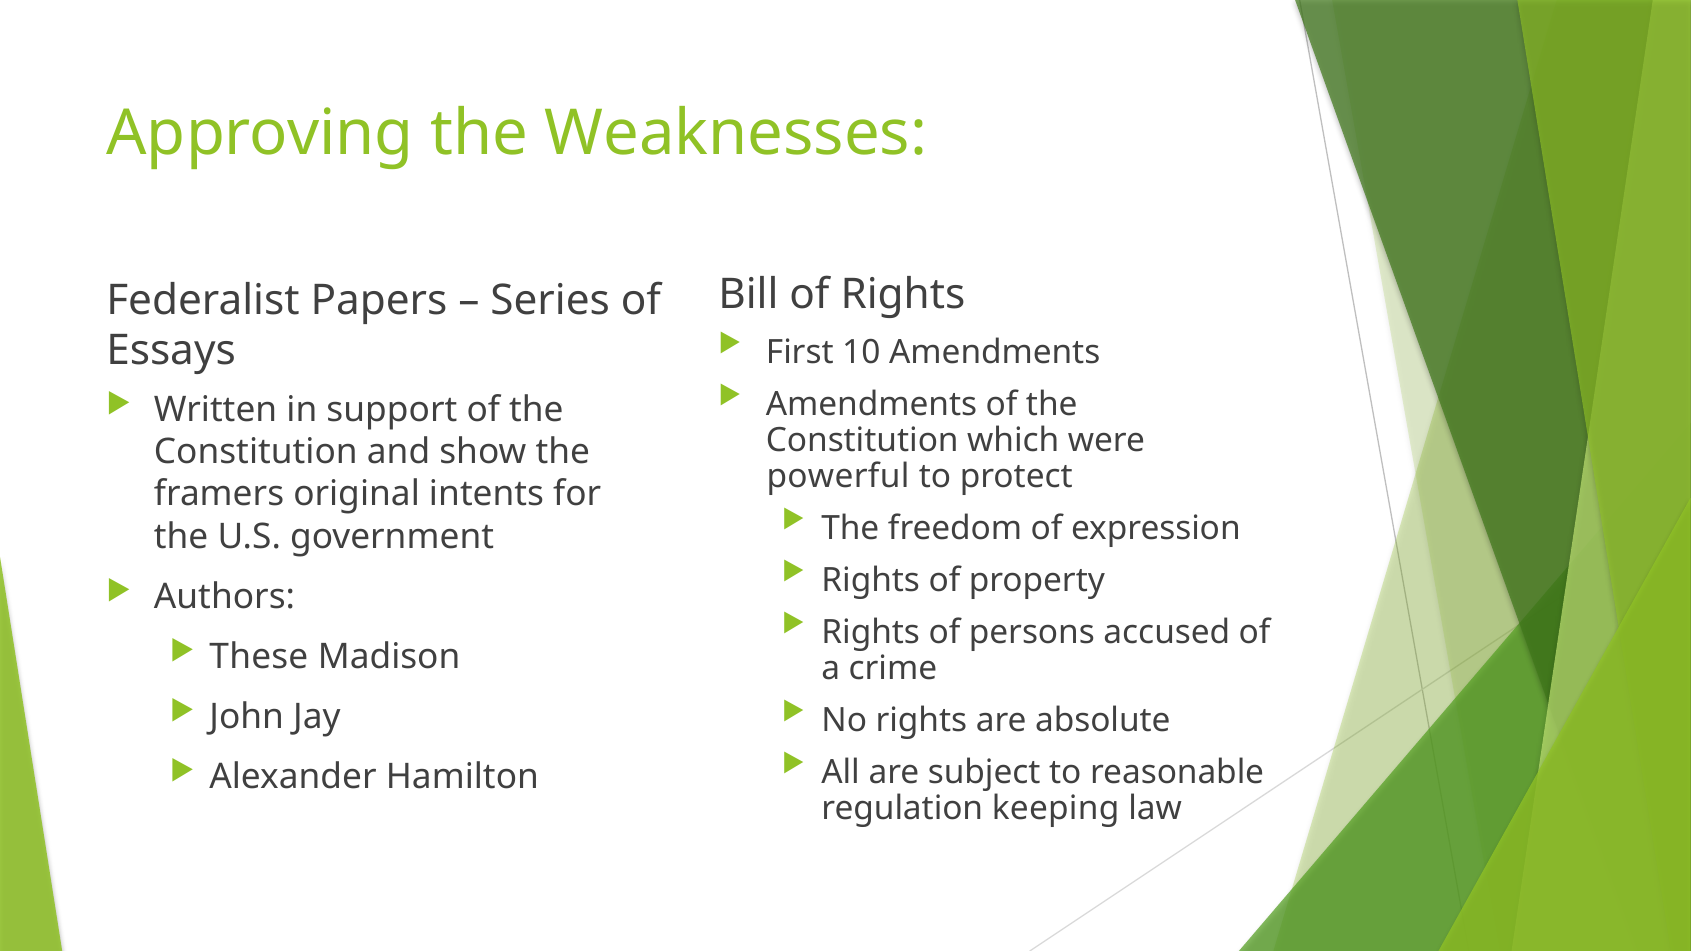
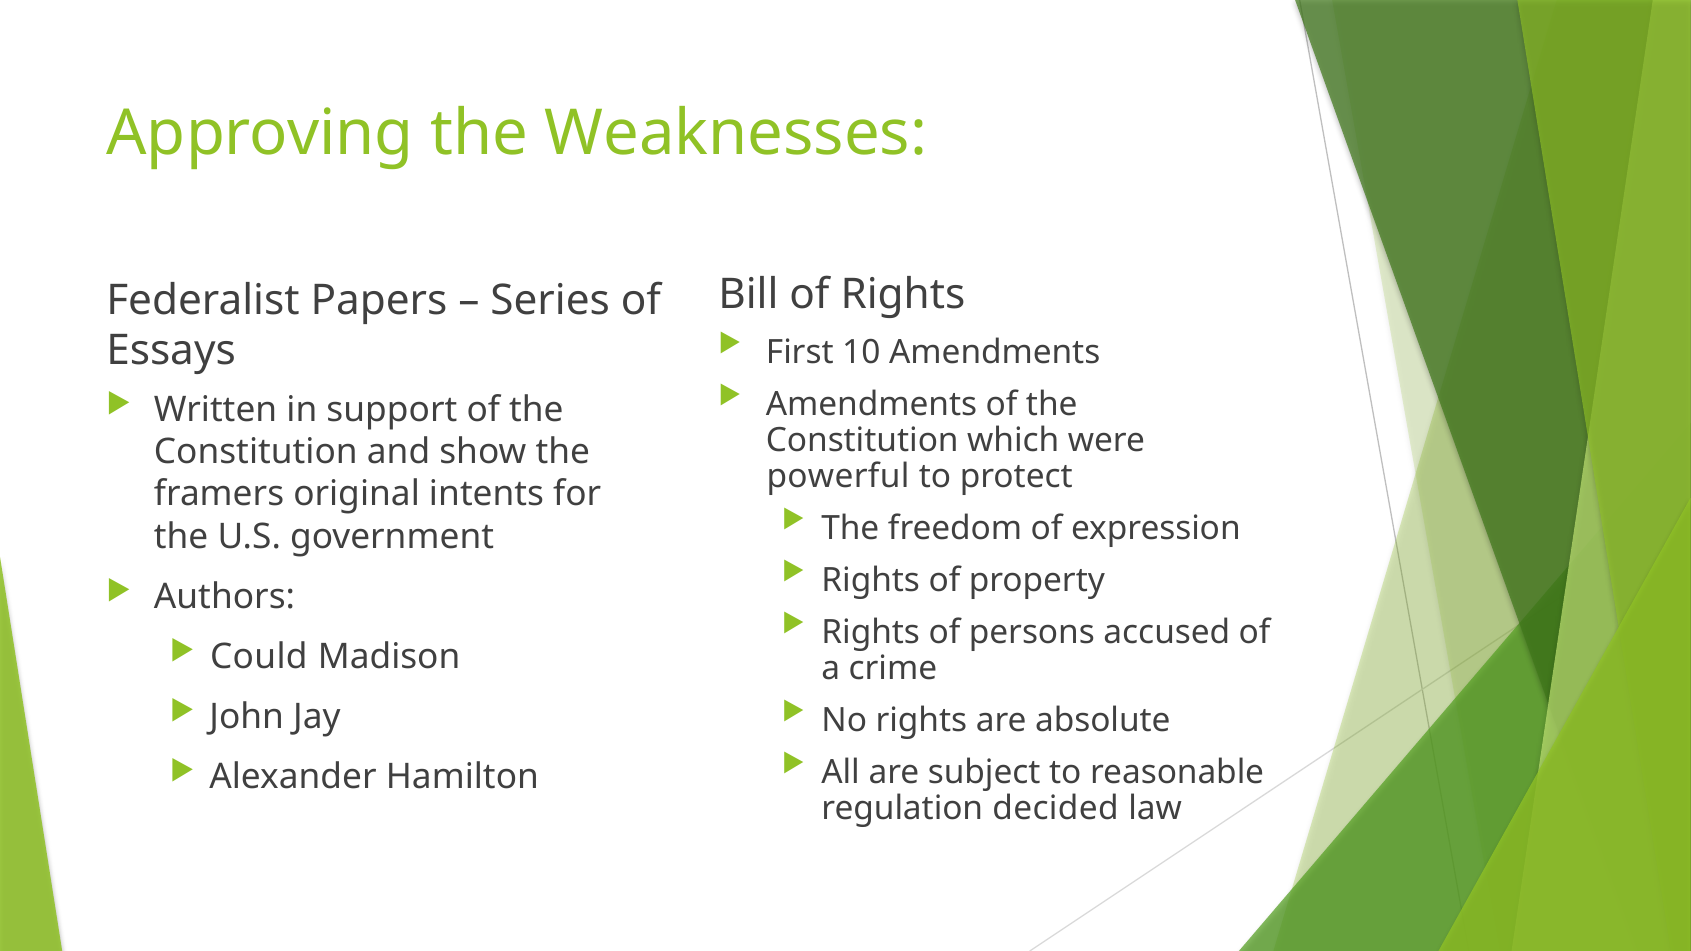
These: These -> Could (259, 657)
keeping: keeping -> decided (1056, 809)
